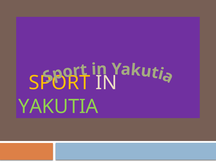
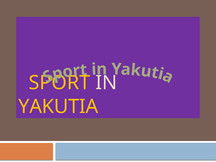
YAKUTIA colour: light green -> yellow (58, 107)
